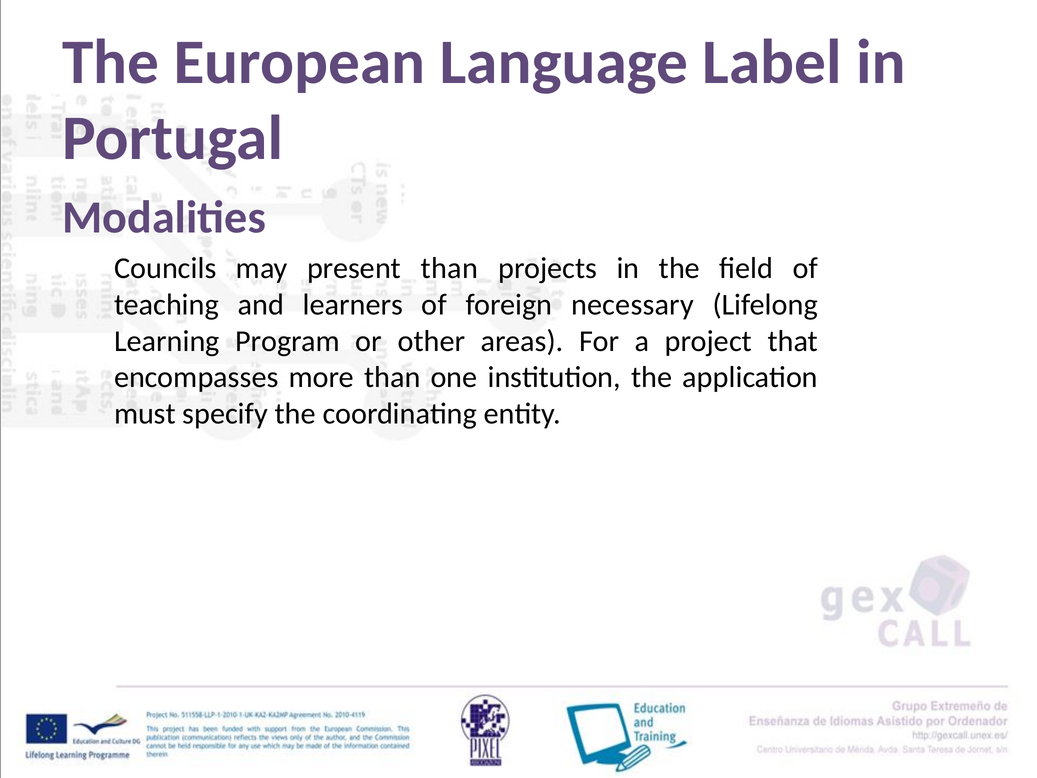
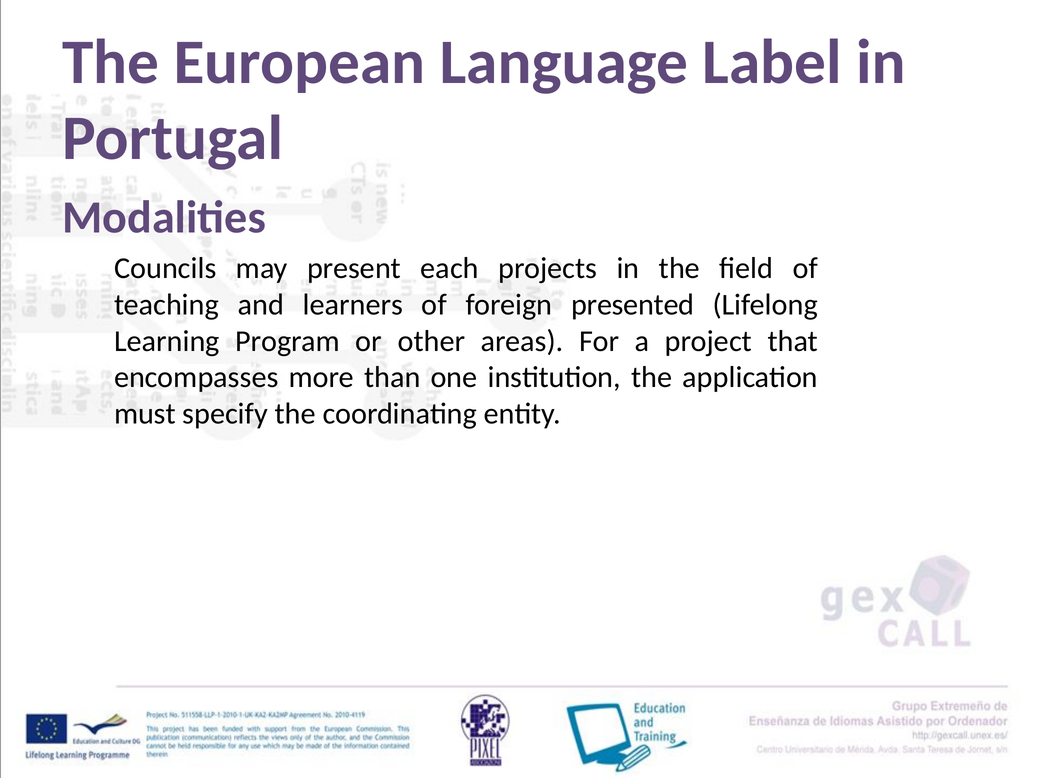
present than: than -> each (450, 268)
necessary: necessary -> presented (633, 305)
